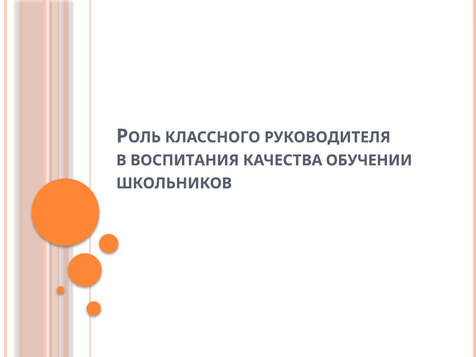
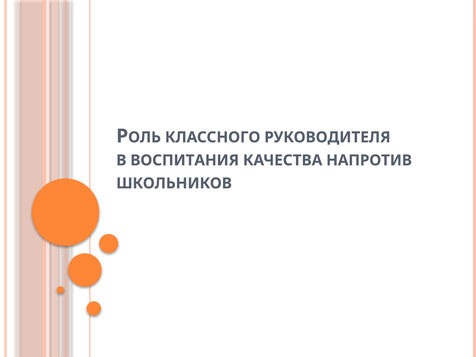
ОБУЧЕНИИ: ОБУЧЕНИИ -> НАПРОТИВ (369, 160)
